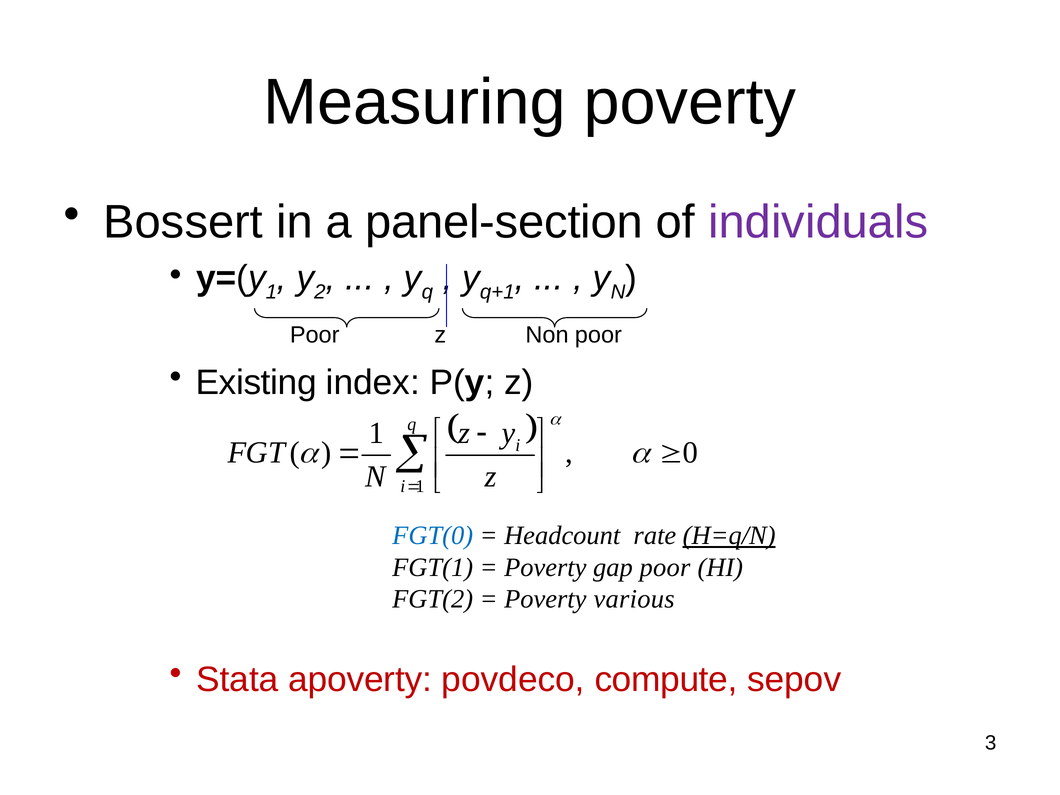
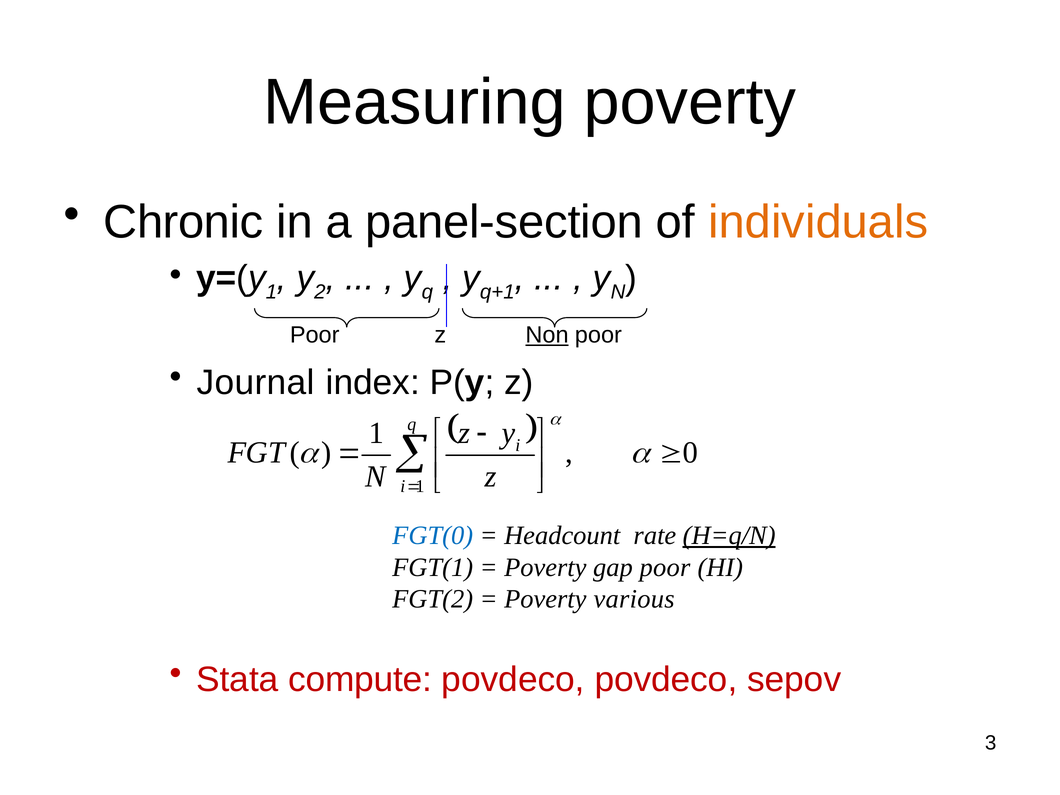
Bossert: Bossert -> Chronic (183, 222)
individuals colour: purple -> orange (818, 222)
Non underline: none -> present (547, 335)
Existing: Existing -> Journal (256, 383)
apoverty: apoverty -> compute (360, 680)
povdeco compute: compute -> povdeco (666, 680)
